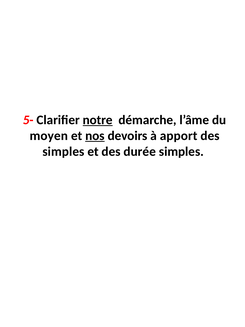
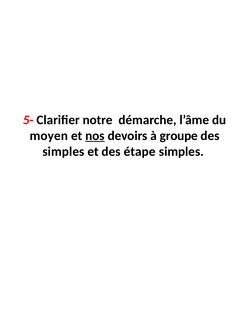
notre underline: present -> none (98, 120)
apport: apport -> groupe (179, 136)
durée: durée -> étape (140, 151)
